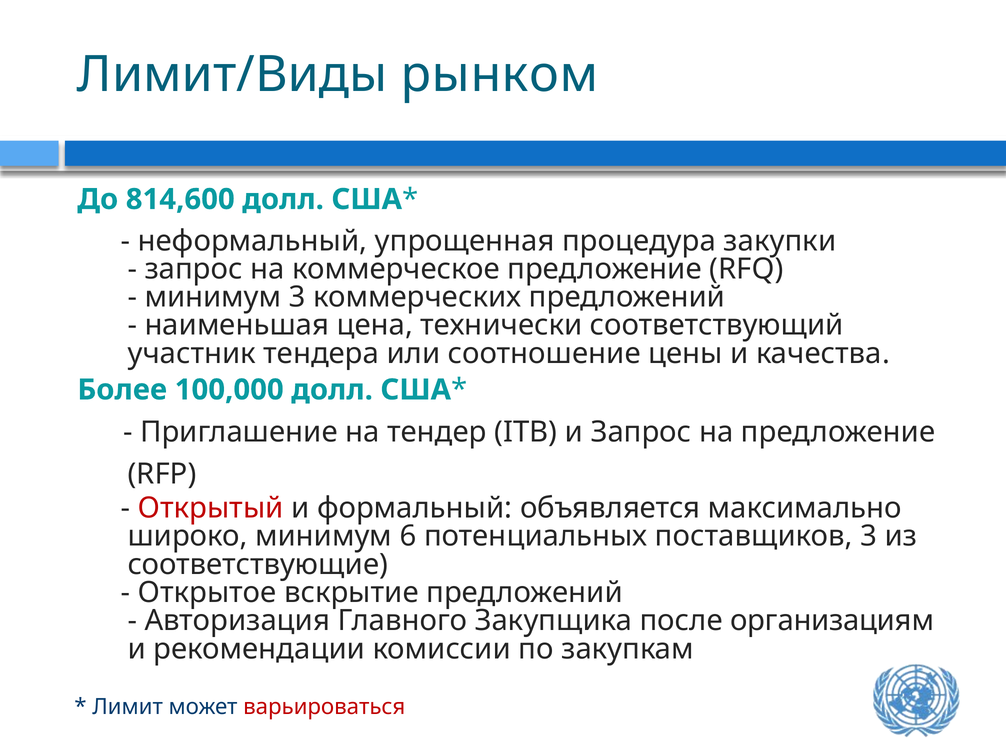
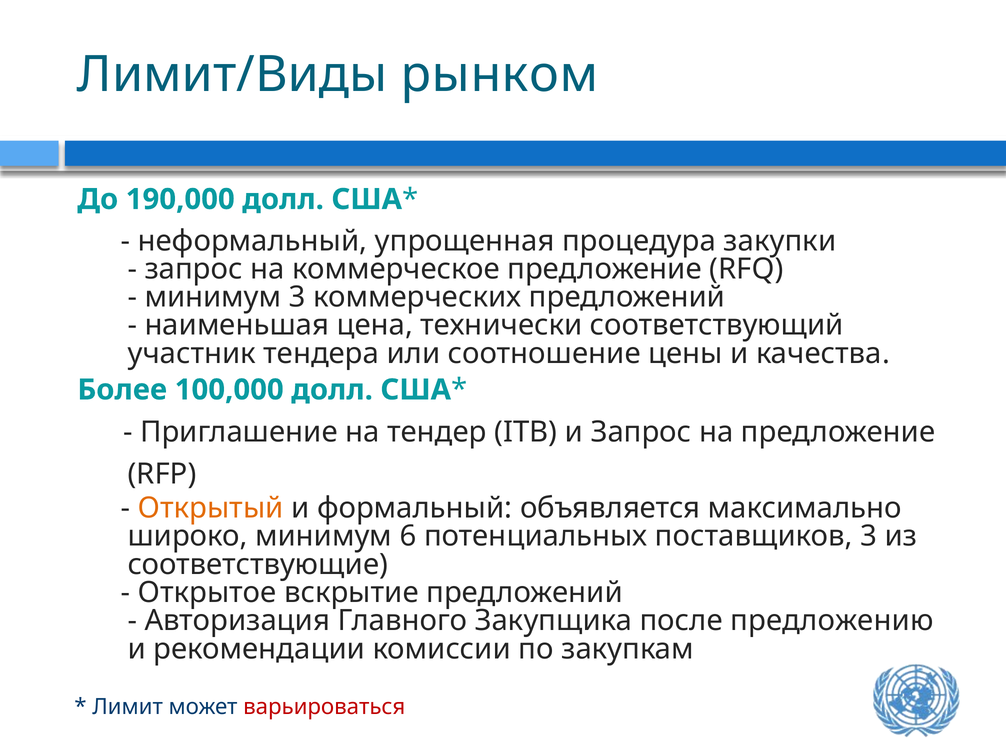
814,600: 814,600 -> 190,000 (180, 199)
Открытый colour: red -> orange (211, 508)
организациям: организациям -> предложению (832, 621)
